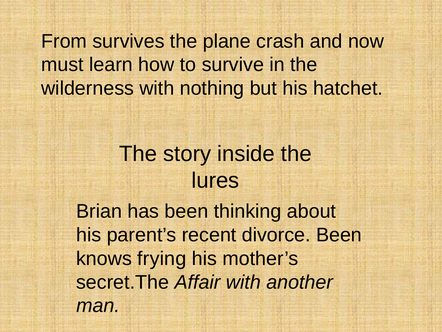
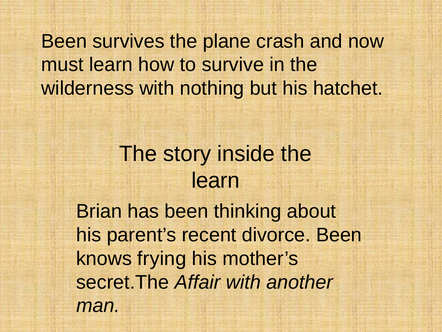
From: From -> Been (64, 41)
lures: lures -> learn (216, 180)
